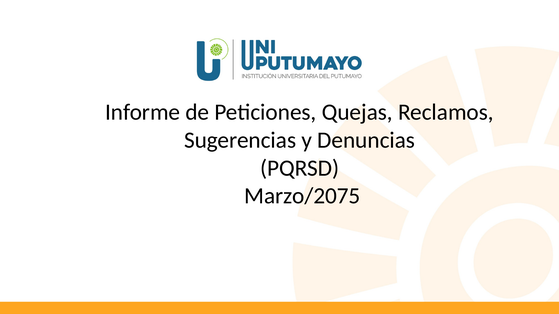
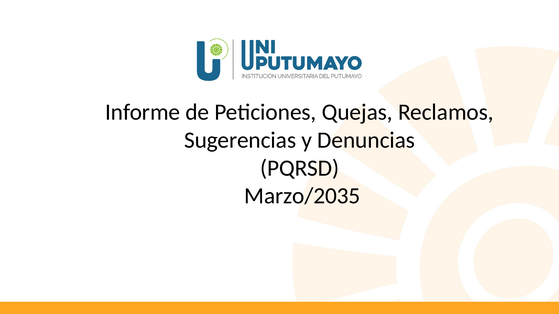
Marzo/2075: Marzo/2075 -> Marzo/2035 (302, 196)
